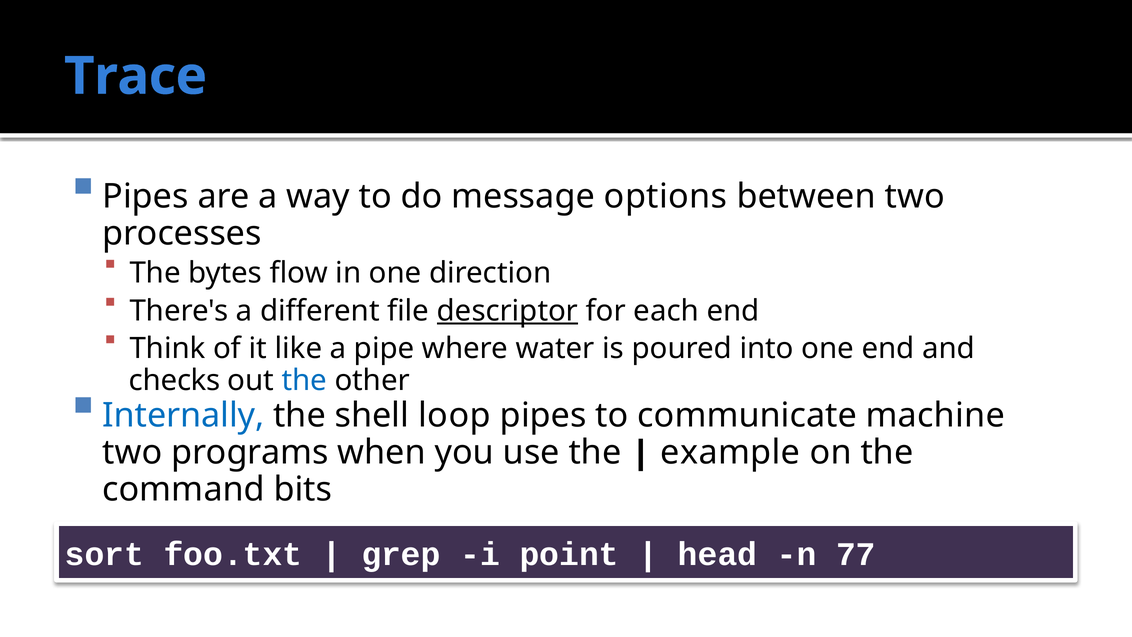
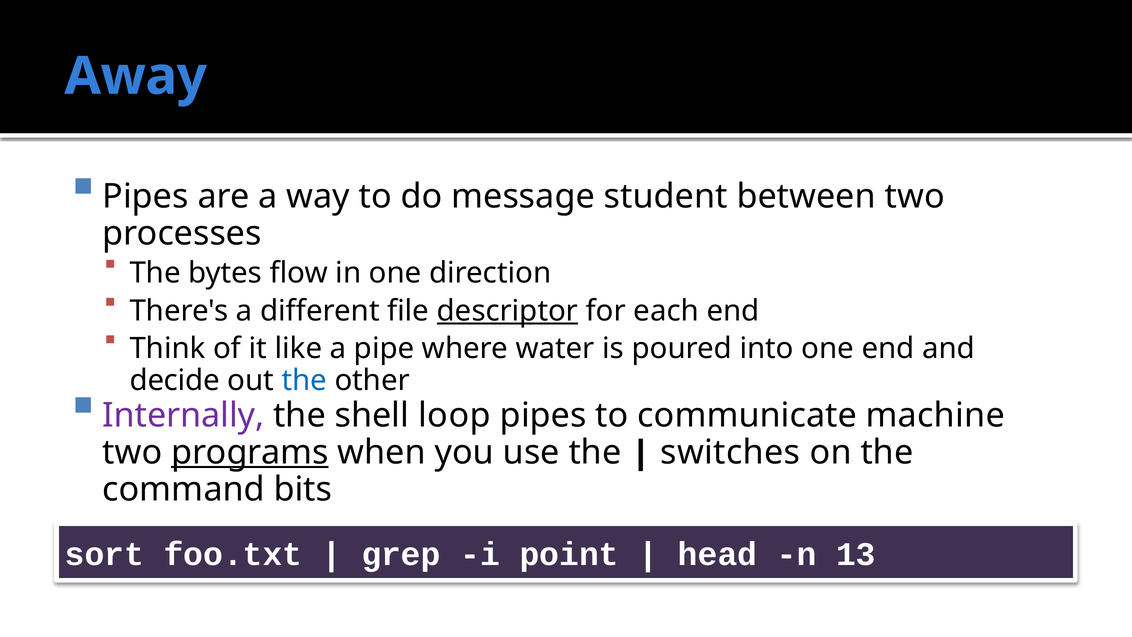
Trace: Trace -> Away (136, 76)
options: options -> student (666, 196)
checks: checks -> decide (175, 380)
Internally colour: blue -> purple (183, 415)
programs underline: none -> present (250, 452)
example: example -> switches (730, 452)
77: 77 -> 13 (856, 554)
